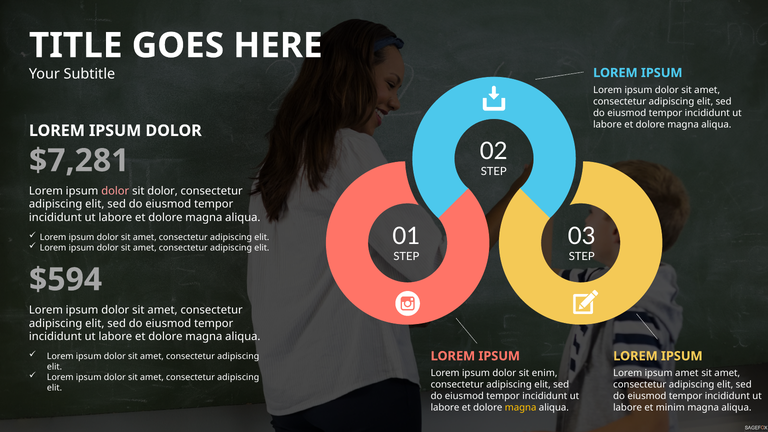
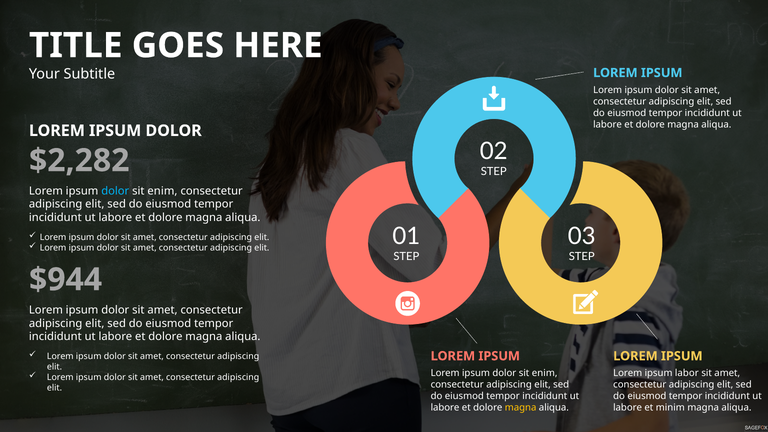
$7,281: $7,281 -> $2,282 (79, 161)
dolor colour: pink -> light blue (115, 191)
dolor: dolor -> enim (162, 191)
$594: $594 -> $944 (66, 280)
ipsum amet: amet -> labor (687, 373)
